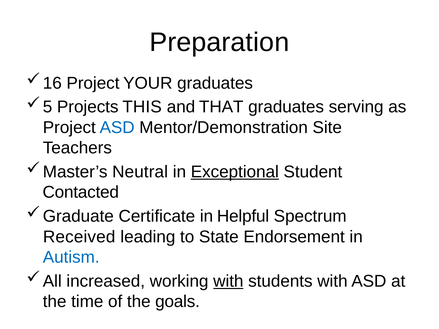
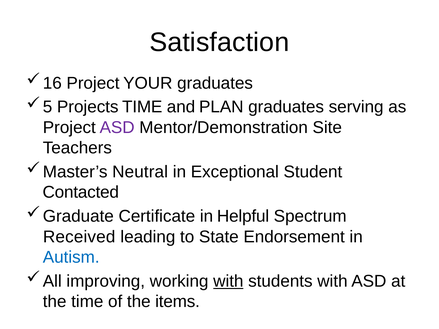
Preparation: Preparation -> Satisfaction (219, 42)
Projects THIS: THIS -> TIME (142, 107)
THAT: THAT -> PLAN (221, 107)
ASD colour: blue -> purple (117, 128)
Exceptional underline: present -> none (235, 172)
increased: increased -> improving (106, 281)
goals: goals -> items (178, 302)
